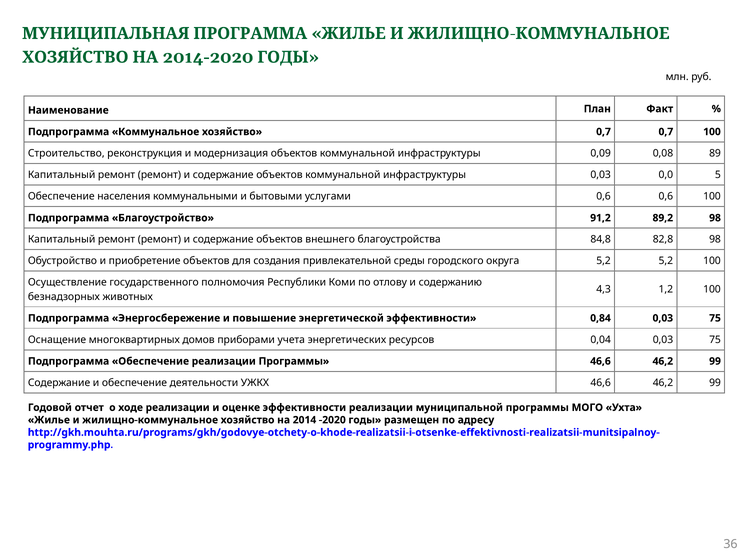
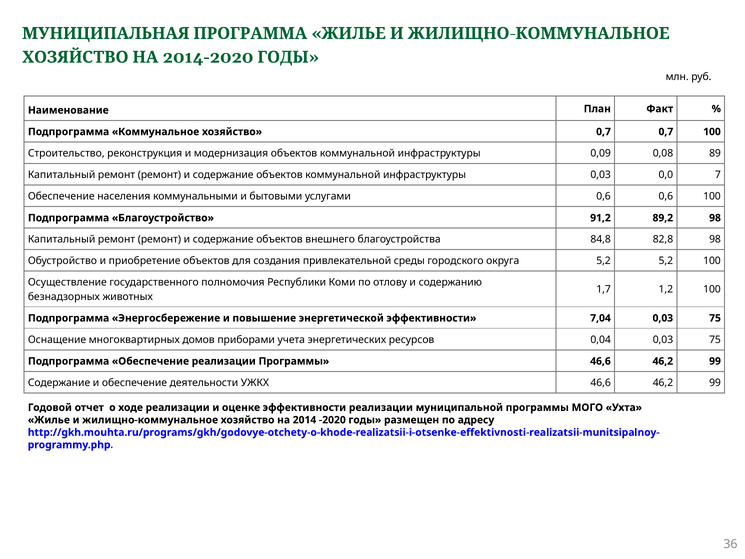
5: 5 -> 7 (718, 175)
4,3: 4,3 -> 1,7 (604, 289)
0,84: 0,84 -> 7,04 (601, 318)
